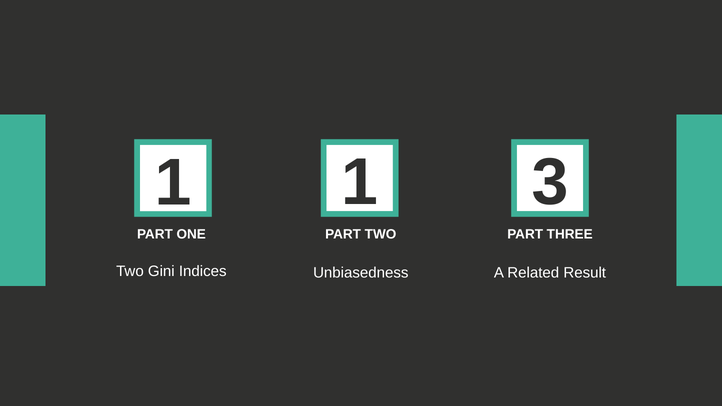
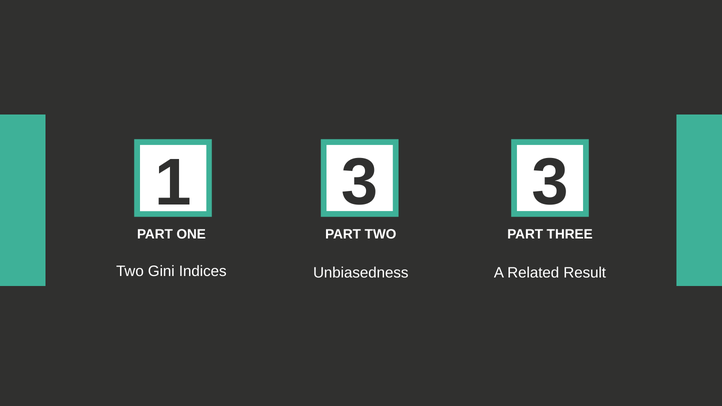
1 1: 1 -> 3 (360, 183)
